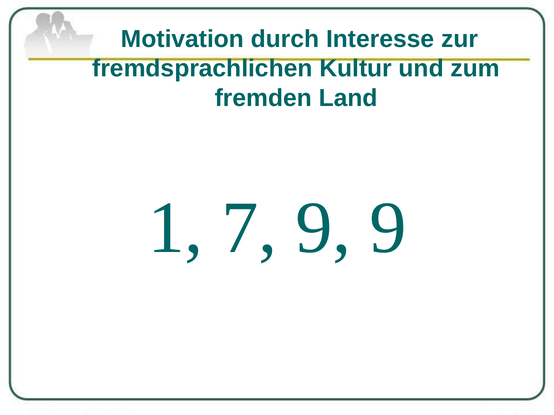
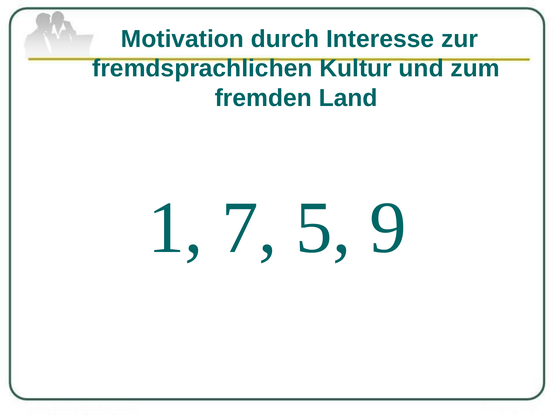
7 9: 9 -> 5 (323, 228)
